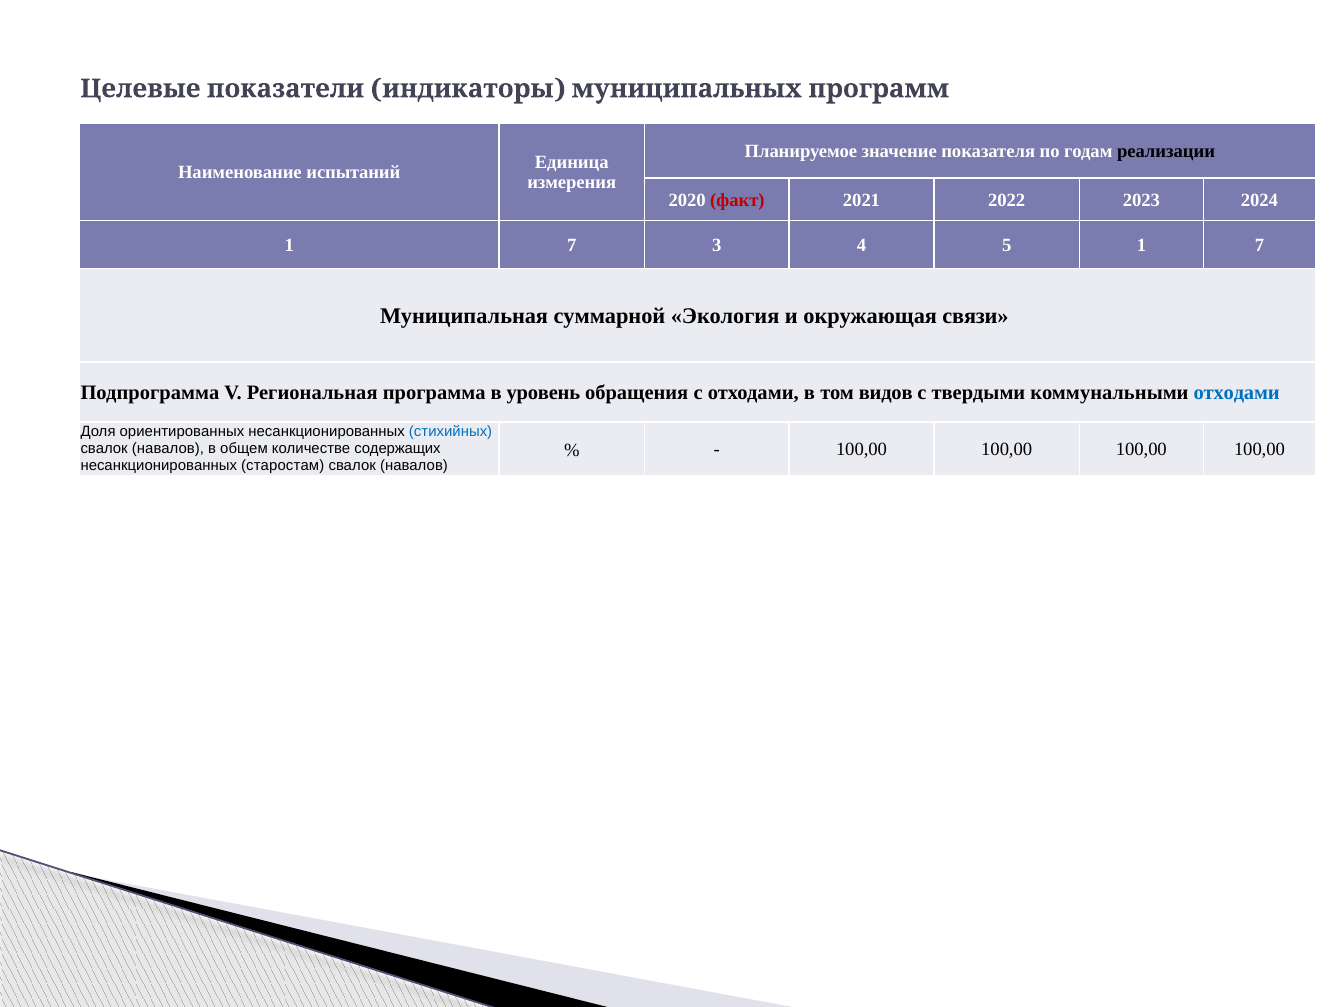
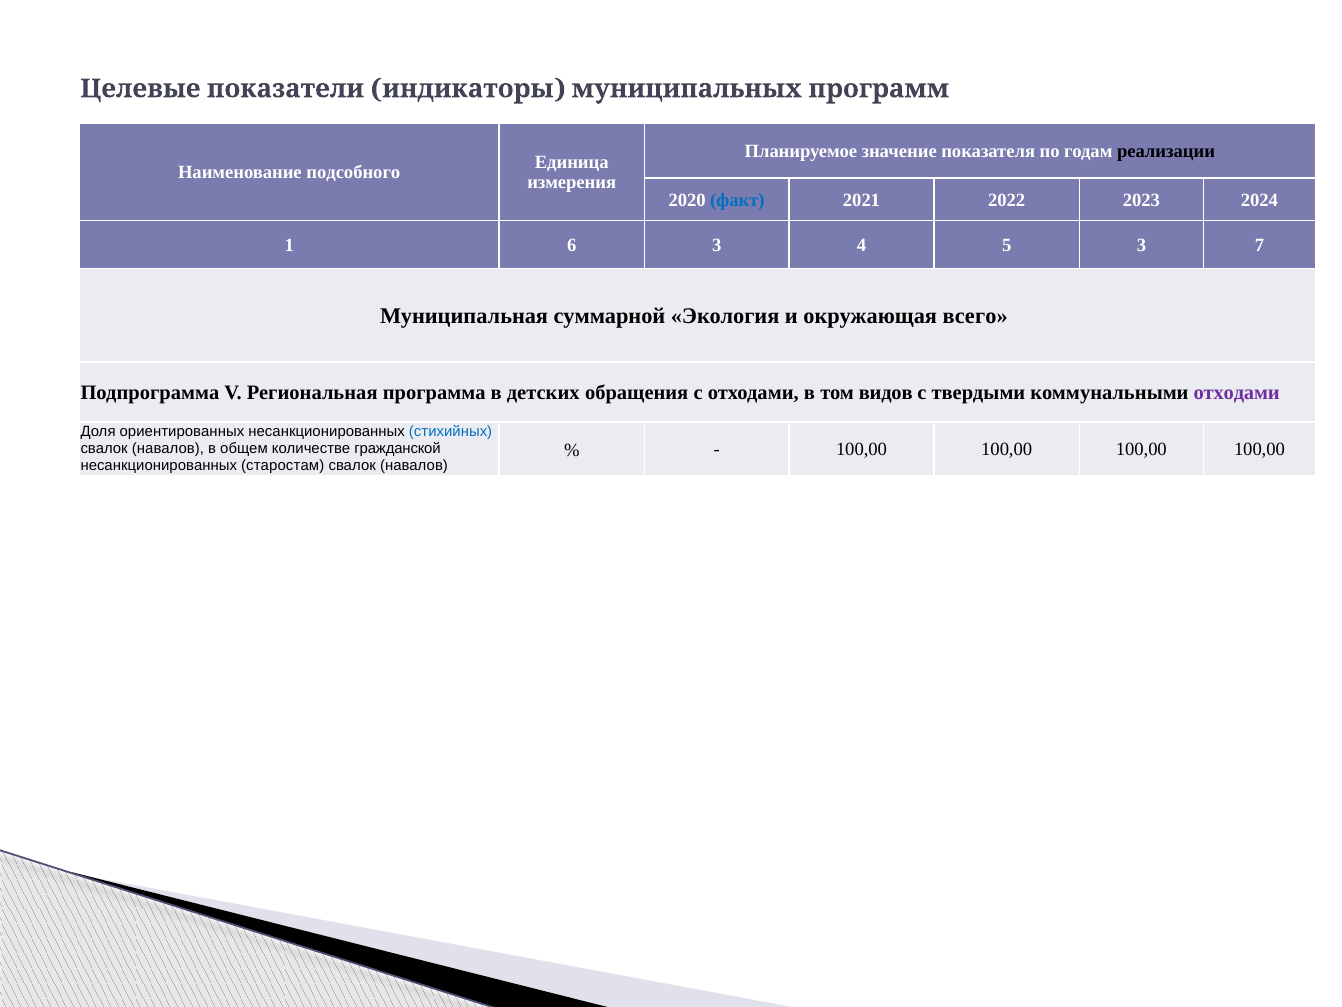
испытаний: испытаний -> подсобного (353, 172)
факт colour: red -> blue (737, 200)
7: 7 -> 6 (572, 245)
5 1: 1 -> 3 (1142, 245)
связи: связи -> всего (975, 316)
уровень: уровень -> детских (543, 392)
отходами colour: blue -> purple (1237, 392)
содержащих: содержащих -> гражданской (398, 449)
